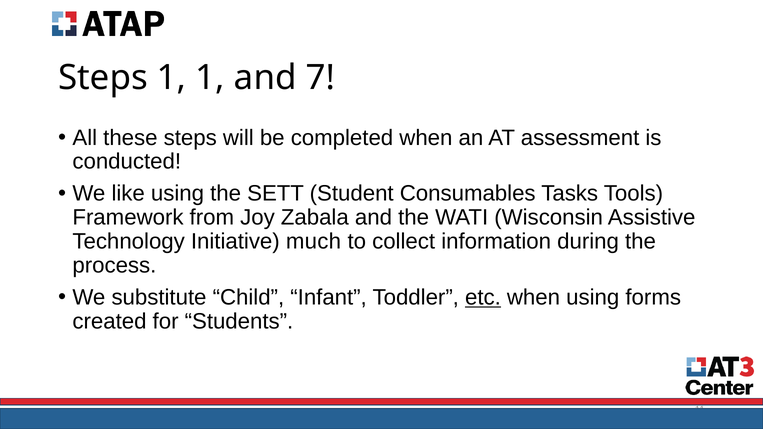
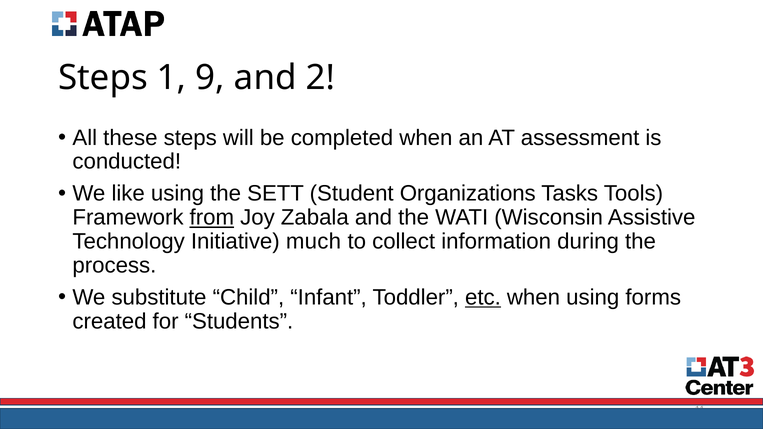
1 1: 1 -> 9 (210, 78)
7: 7 -> 2 (320, 78)
Consumables: Consumables -> Organizations (468, 194)
from underline: none -> present (212, 218)
